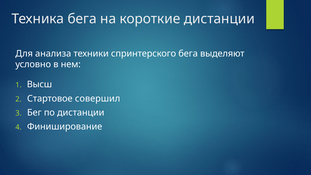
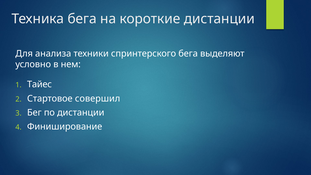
Высш: Высш -> Тайес (39, 84)
